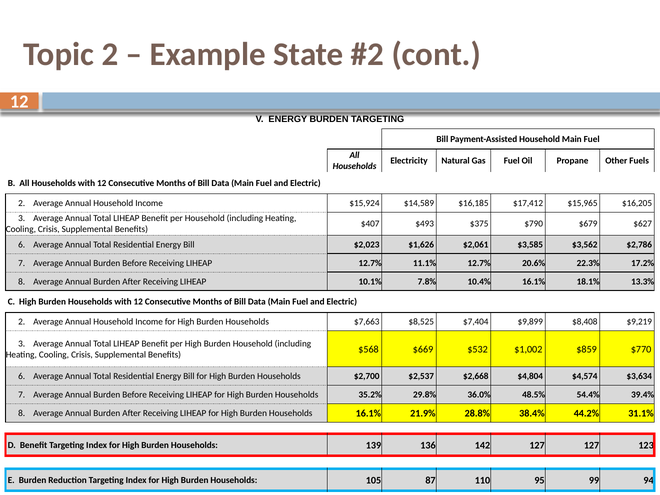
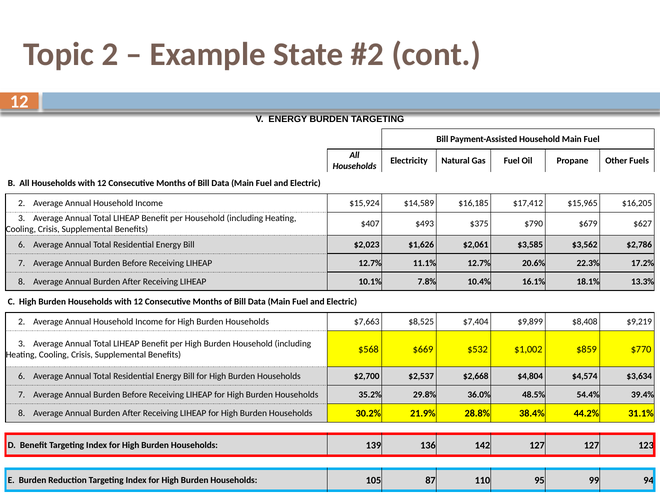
Households 16.1%: 16.1% -> 30.2% (368, 413)
